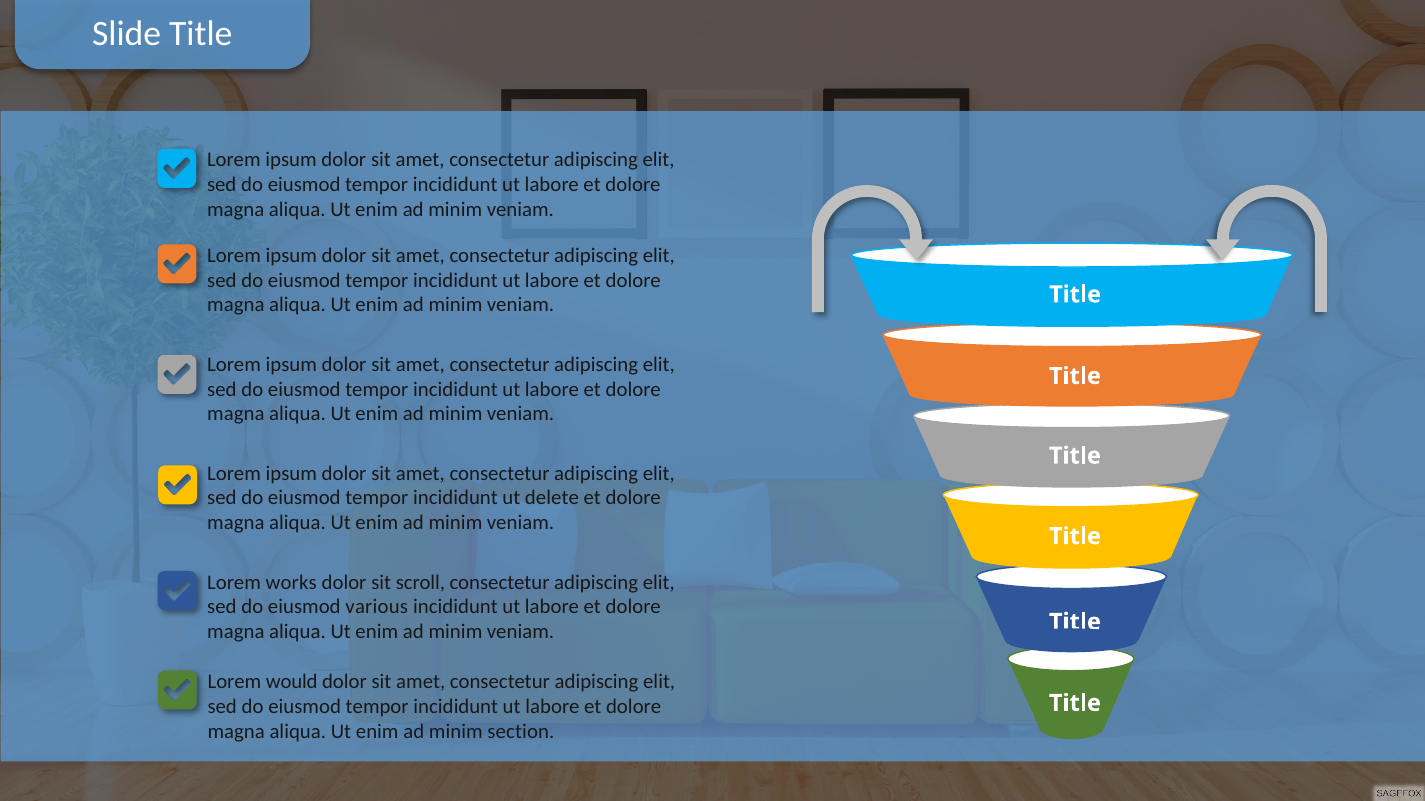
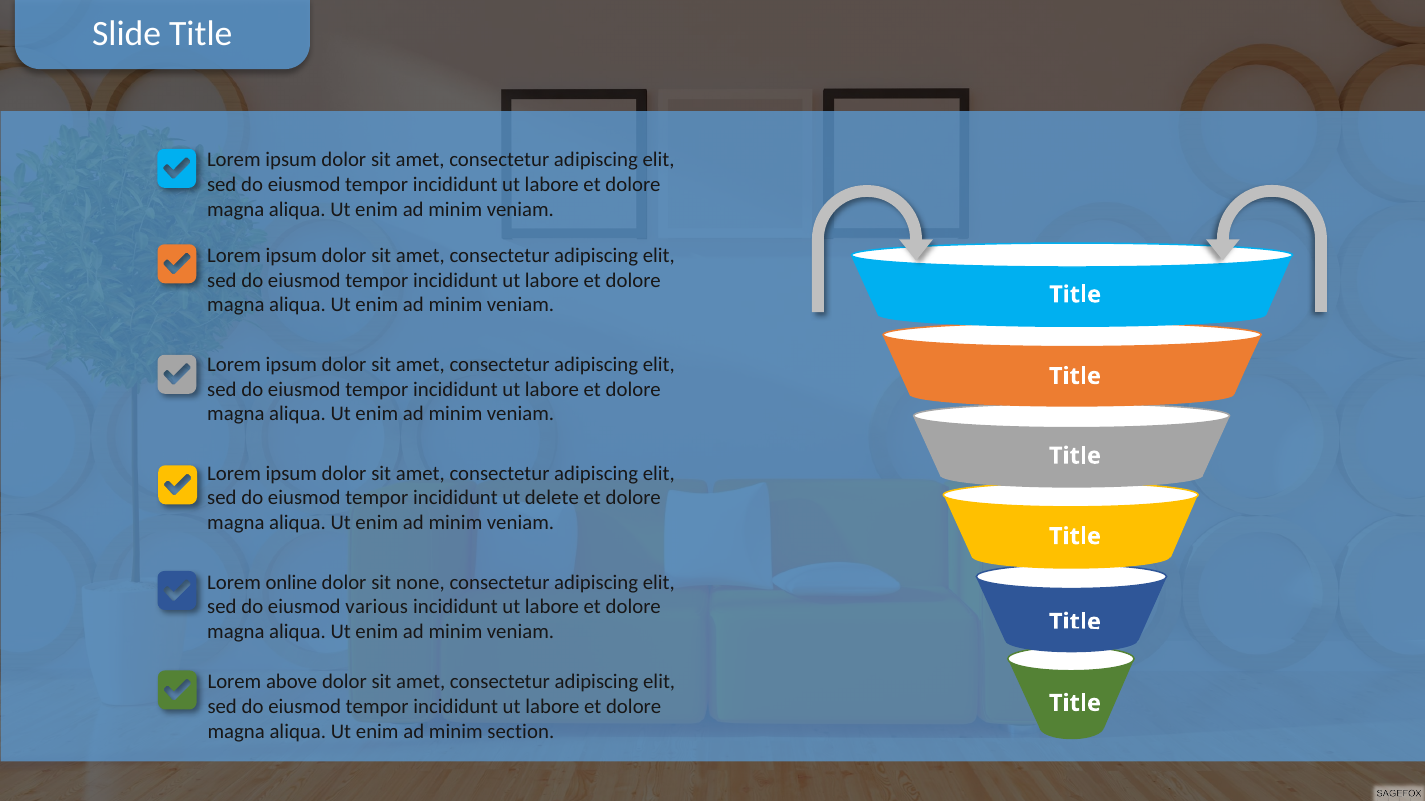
works: works -> online (291, 583)
scroll: scroll -> none (420, 583)
would: would -> above (292, 682)
